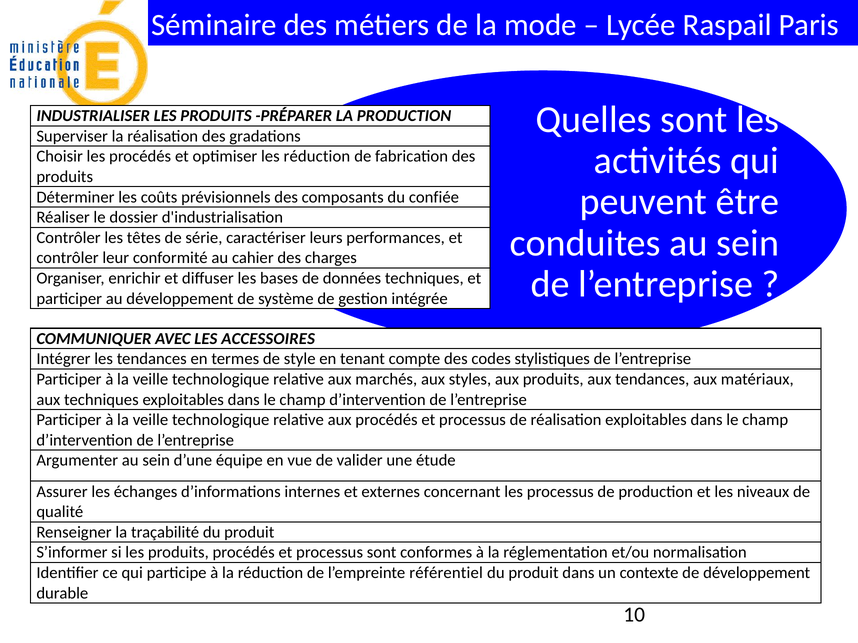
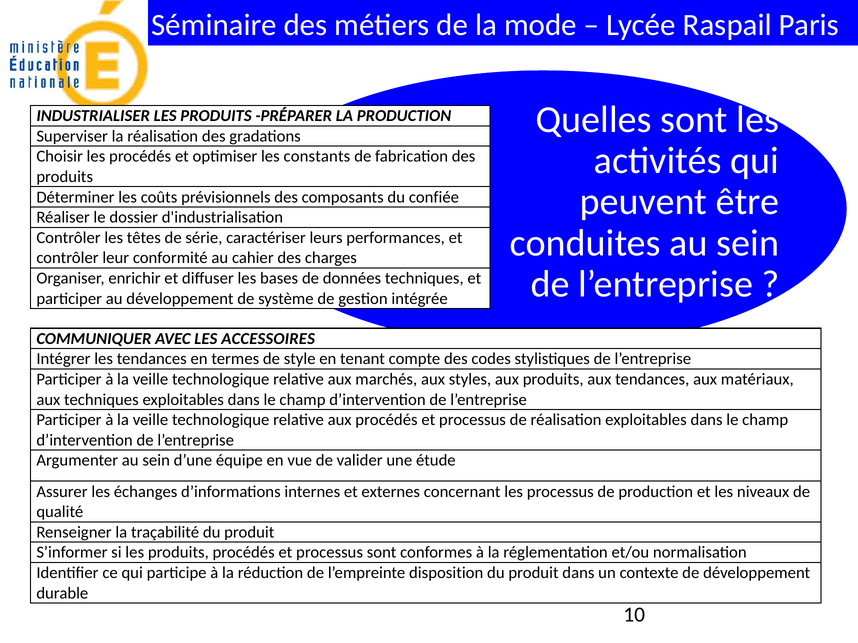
les réduction: réduction -> constants (317, 157)
référentiel: référentiel -> disposition (446, 573)
